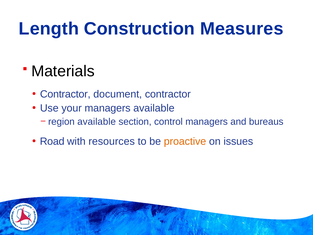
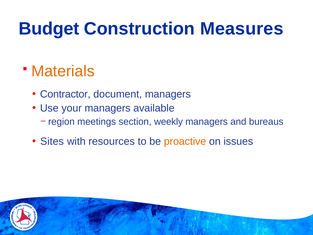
Length: Length -> Budget (49, 29)
Materials colour: black -> orange (63, 71)
document contractor: contractor -> managers (168, 94)
available: available -> meetings (97, 122)
control: control -> weekly (168, 122)
Road: Road -> Sites (52, 141)
